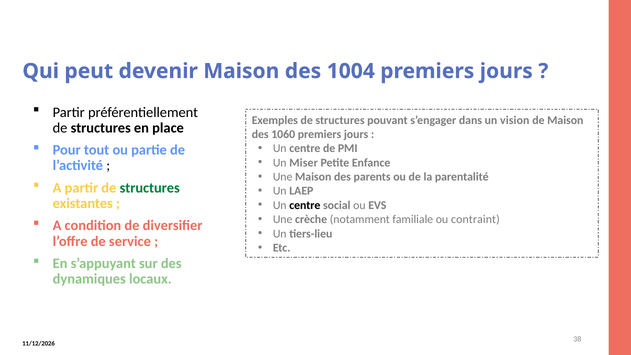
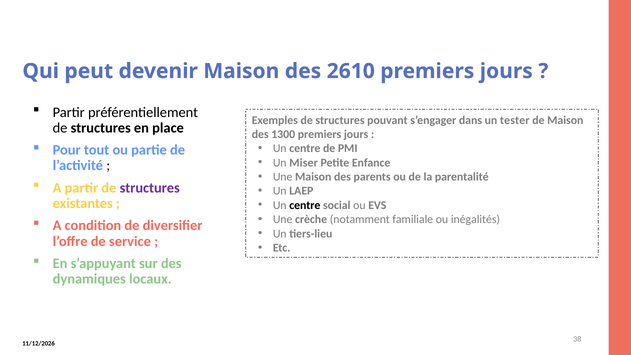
1004: 1004 -> 2610 (351, 71)
vision: vision -> tester (515, 120)
1060: 1060 -> 1300 (283, 134)
structures colour: green -> purple (150, 188)
contraint: contraint -> inégalités (475, 219)
